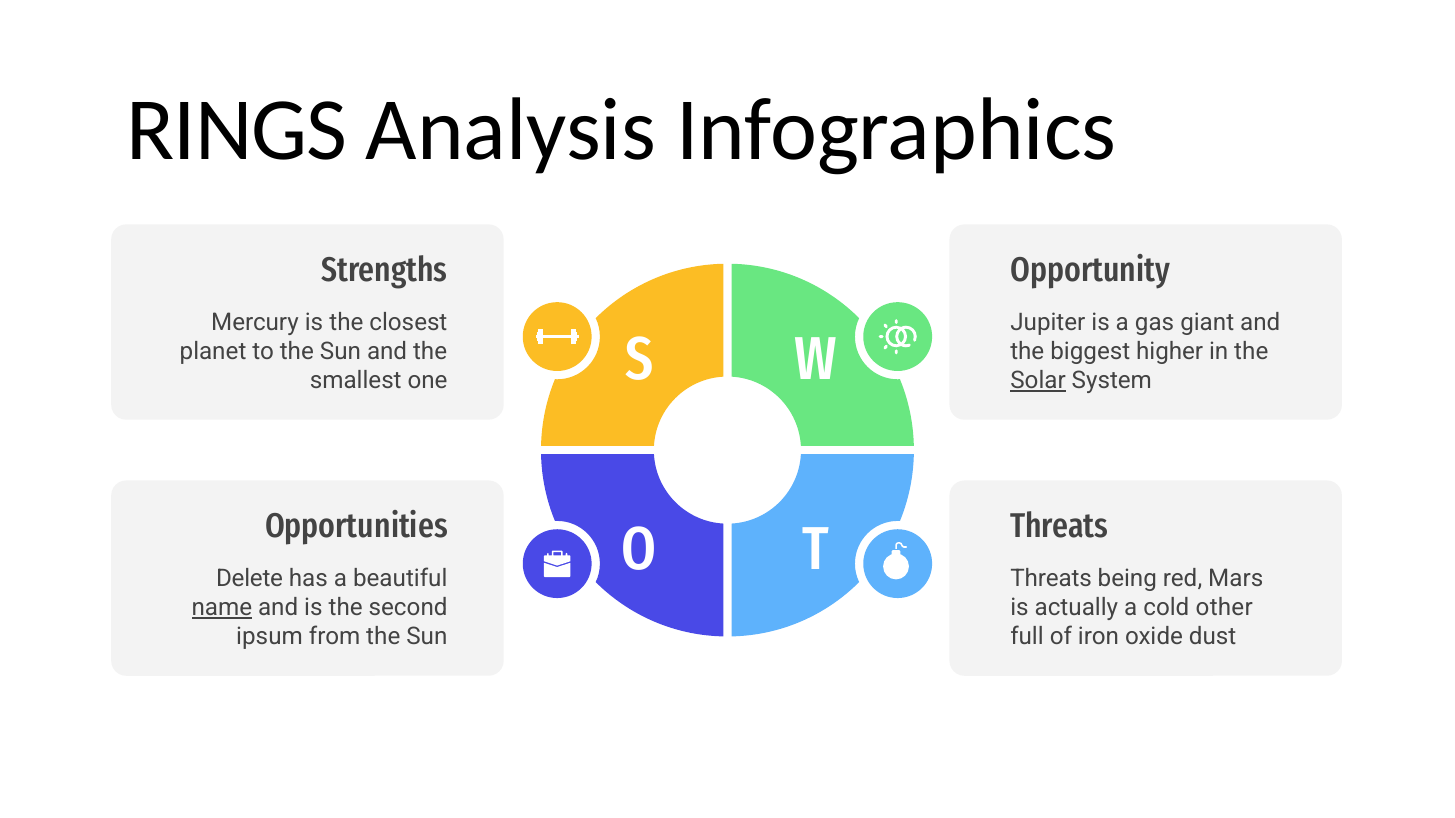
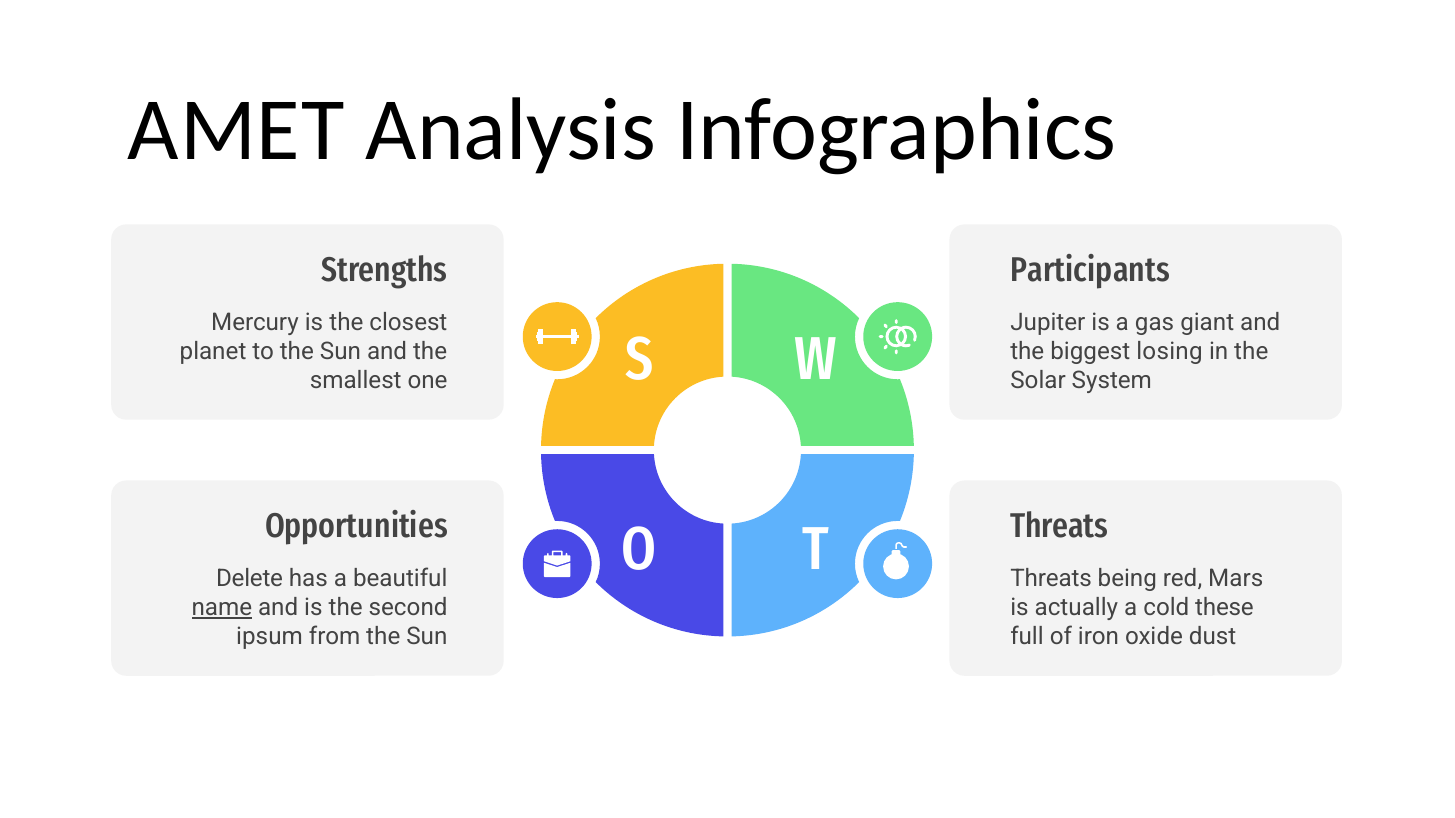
RINGS: RINGS -> AMET (236, 130)
Opportunity: Opportunity -> Participants (1090, 270)
higher: higher -> losing (1169, 352)
Solar underline: present -> none (1038, 381)
other: other -> these (1224, 608)
